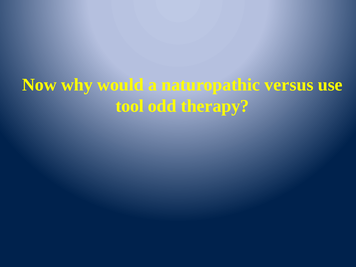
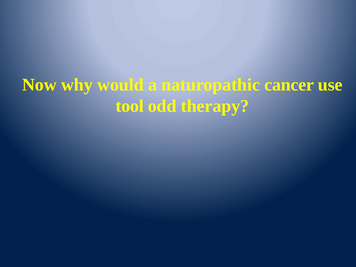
versus: versus -> cancer (289, 85)
